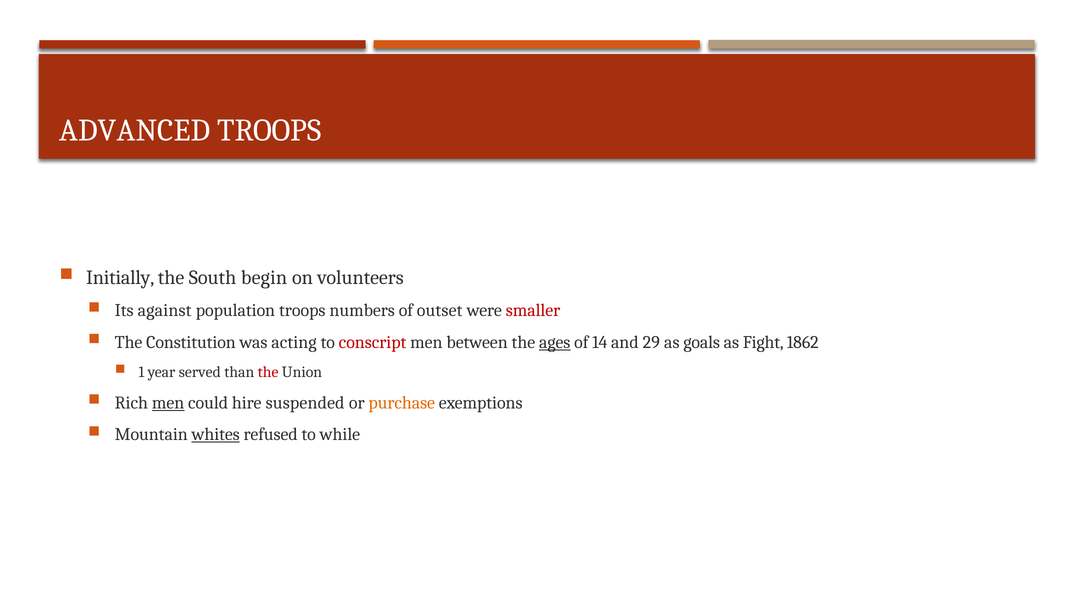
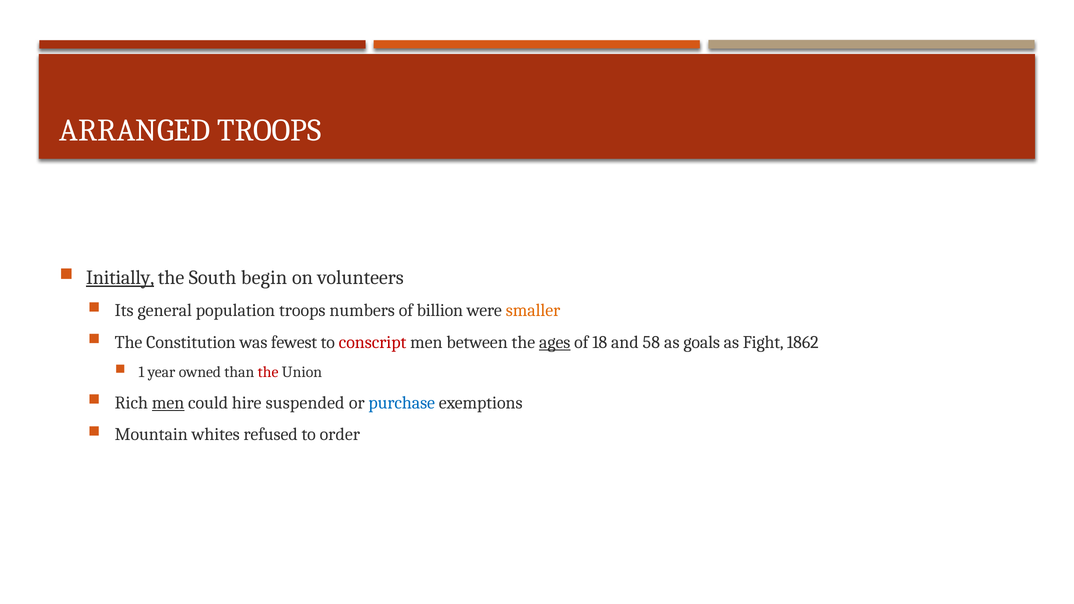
ADVANCED: ADVANCED -> ARRANGED (135, 130)
Initially underline: none -> present (120, 278)
against: against -> general (165, 311)
outset: outset -> billion (440, 311)
smaller colour: red -> orange (533, 311)
acting: acting -> fewest (294, 342)
14: 14 -> 18 (600, 342)
29: 29 -> 58 (651, 342)
served: served -> owned (200, 372)
purchase colour: orange -> blue (402, 403)
whites underline: present -> none (216, 435)
while: while -> order (340, 435)
